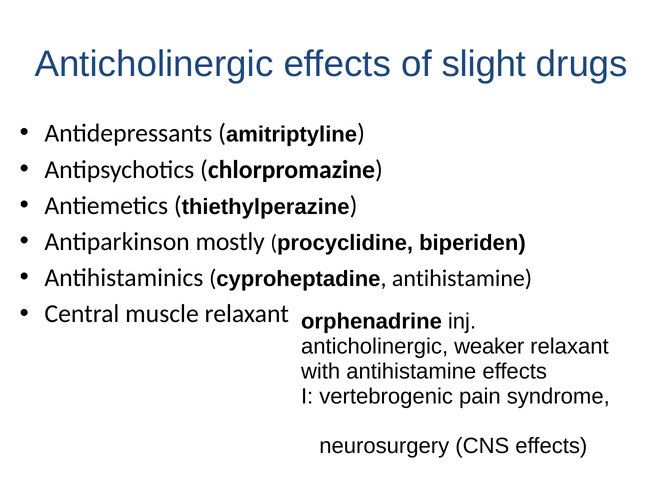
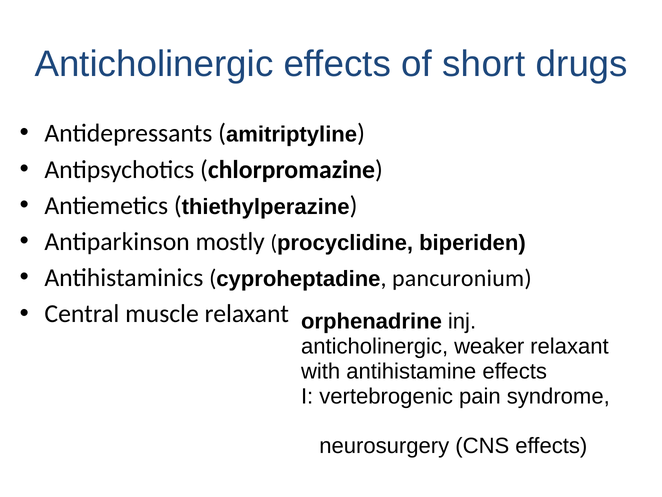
slight: slight -> short (484, 64)
cyproheptadine antihistamine: antihistamine -> pancuronium (462, 278)
